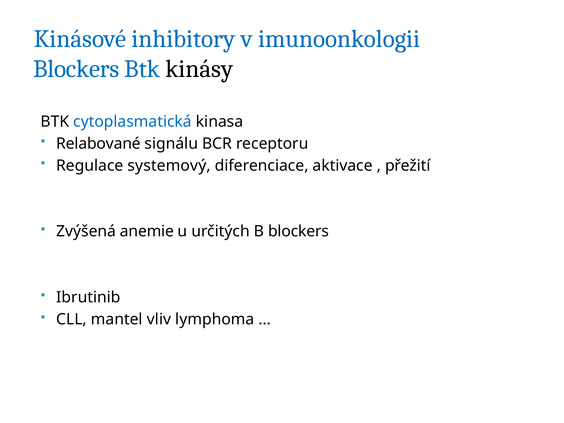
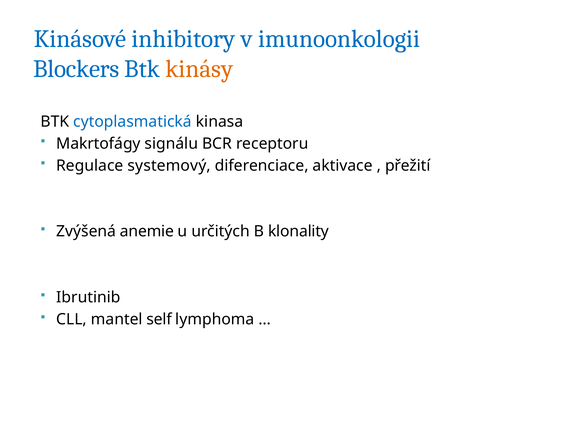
kinásy colour: black -> orange (199, 69)
Relabované: Relabované -> Makrtofágy (98, 144)
B blockers: blockers -> klonality (299, 231)
vliv: vliv -> self (159, 319)
